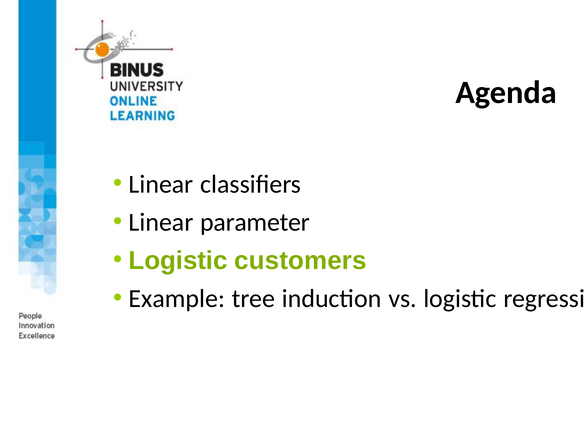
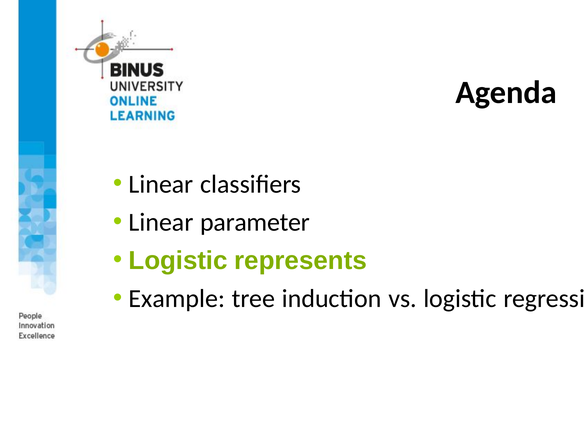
customers: customers -> represents (301, 260)
